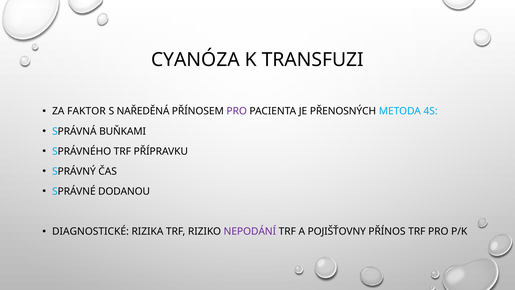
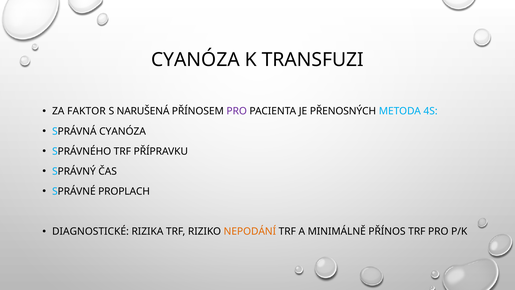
NAŘEDĚNÁ: NAŘEDĚNÁ -> NARUŠENÁ (143, 111)
SPRÁVNÁ BUŇKAMI: BUŇKAMI -> CYANÓZA (123, 131)
DODANOU: DODANOU -> PROPLACH (124, 191)
NEPODÁNÍ colour: purple -> orange (250, 231)
POJIŠŤOVNY: POJIŠŤOVNY -> MINIMÁLNĚ (337, 231)
